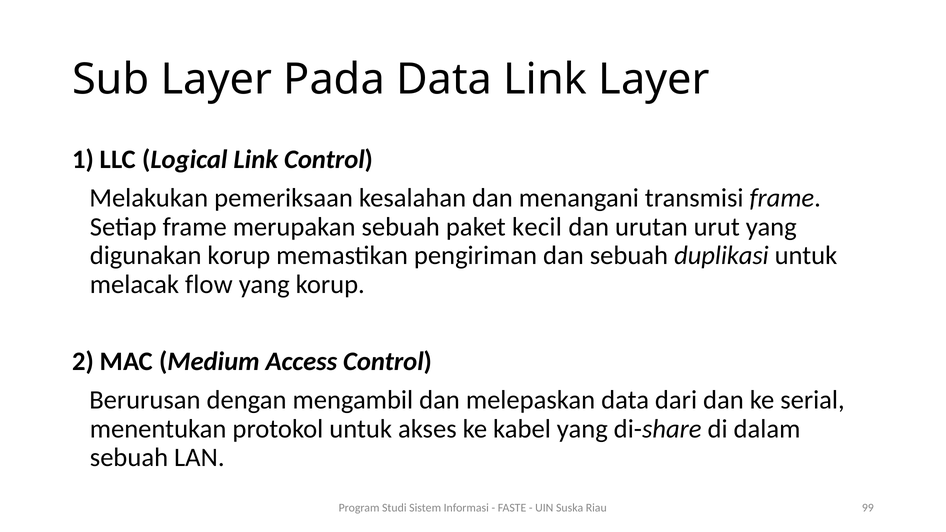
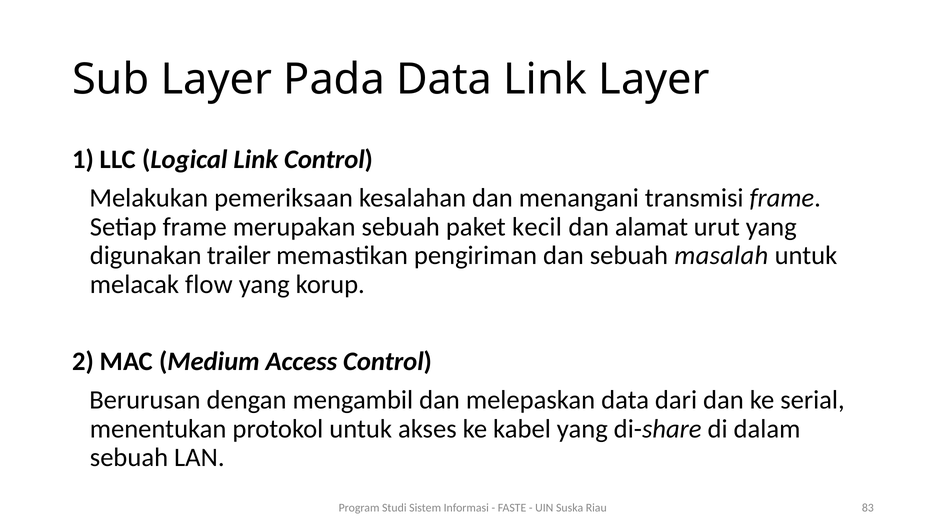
urutan: urutan -> alamat (652, 227)
digunakan korup: korup -> trailer (239, 256)
duplikasi: duplikasi -> masalah (721, 256)
99: 99 -> 83 (868, 508)
